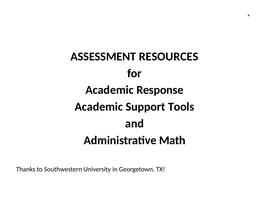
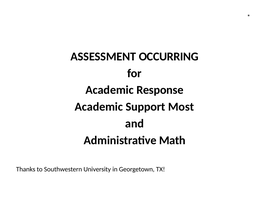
RESOURCES: RESOURCES -> OCCURRING (169, 56)
Tools: Tools -> Most (181, 107)
